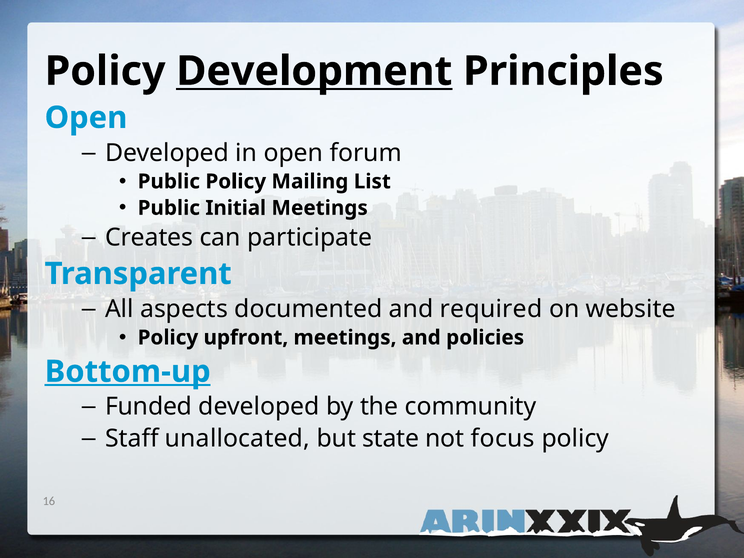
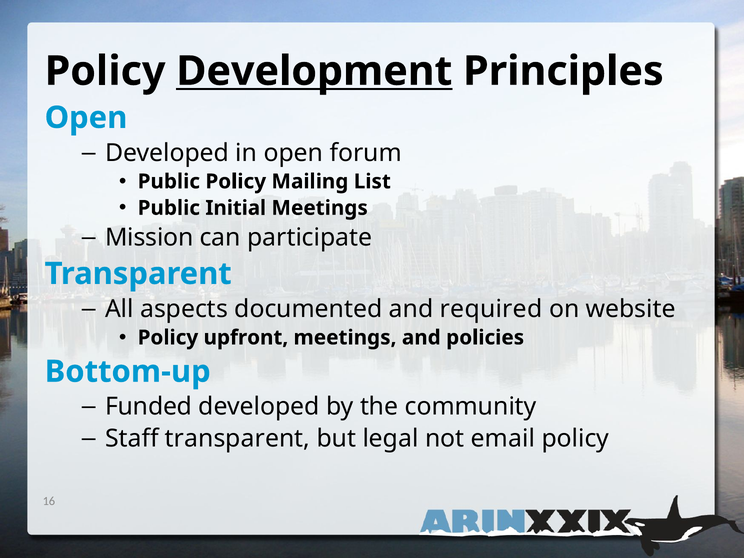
Creates: Creates -> Mission (149, 237)
Bottom-up underline: present -> none (128, 372)
Staff unallocated: unallocated -> transparent (238, 438)
state: state -> legal (391, 438)
focus: focus -> email (503, 438)
